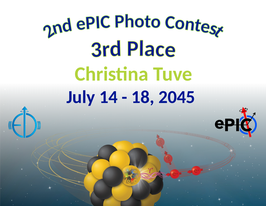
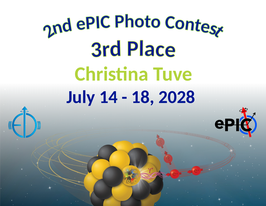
2045: 2045 -> 2028 (177, 97)
